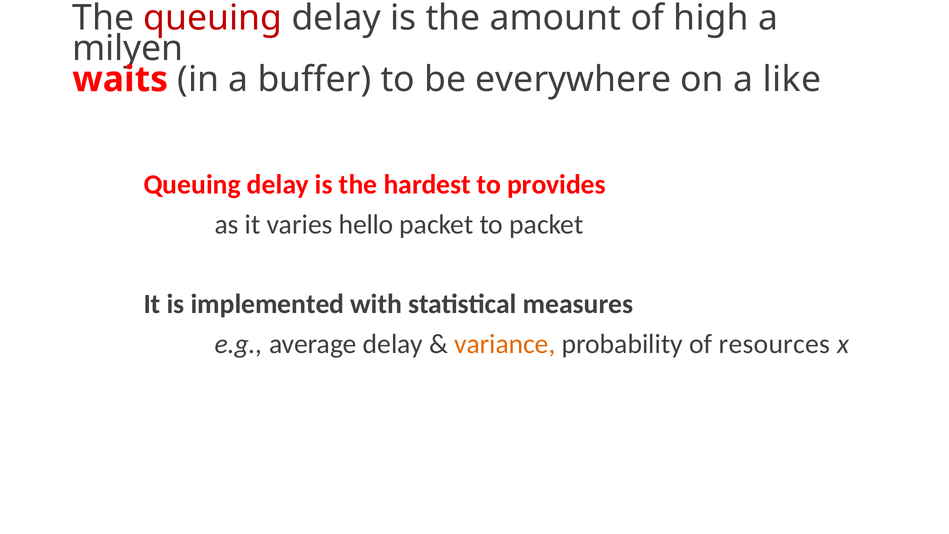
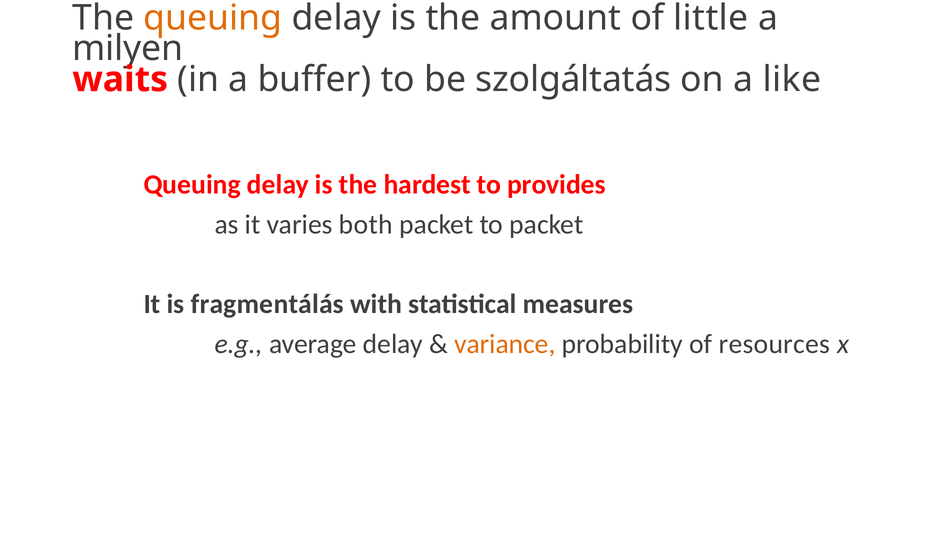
queuing colour: red -> orange (213, 18)
high: high -> little (711, 18)
everywhere: everywhere -> szolgáltatás (573, 79)
hello: hello -> both (366, 225)
implemented: implemented -> fragmentálás (267, 304)
